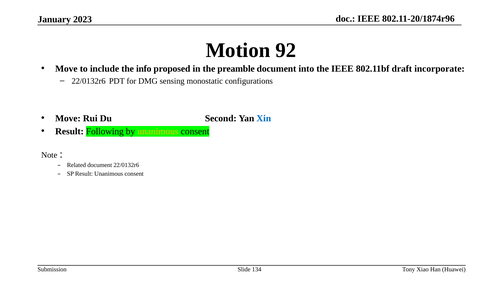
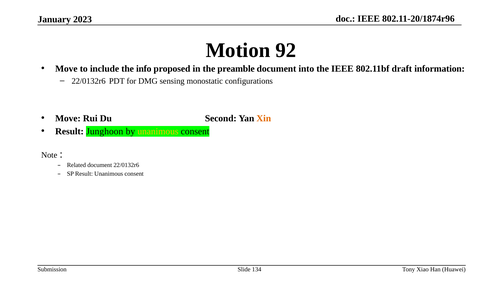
incorporate: incorporate -> information (440, 69)
Xin colour: blue -> orange (264, 118)
Following: Following -> Junghoon (105, 131)
